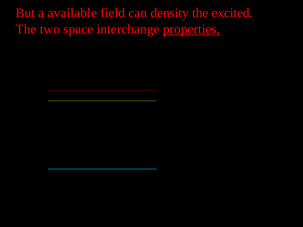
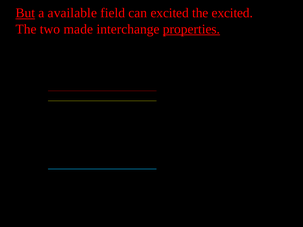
But underline: none -> present (25, 13)
can density: density -> excited (170, 13)
space: space -> made (78, 29)
